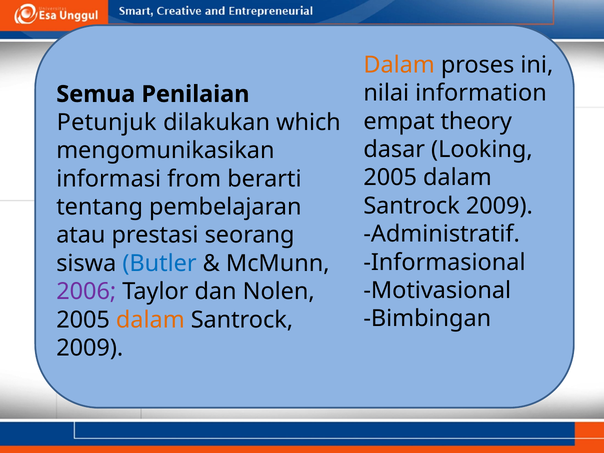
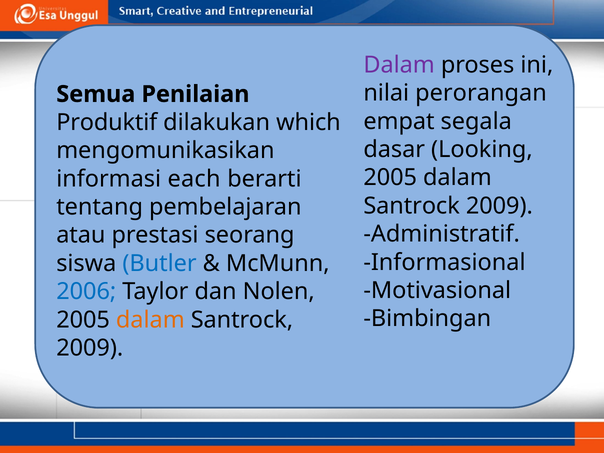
Dalam colour: orange -> purple (399, 65)
information: information -> perorangan (481, 93)
theory: theory -> segala (476, 121)
Petunjuk: Petunjuk -> Produktif (107, 122)
from: from -> each (194, 179)
2006 colour: purple -> blue (86, 292)
